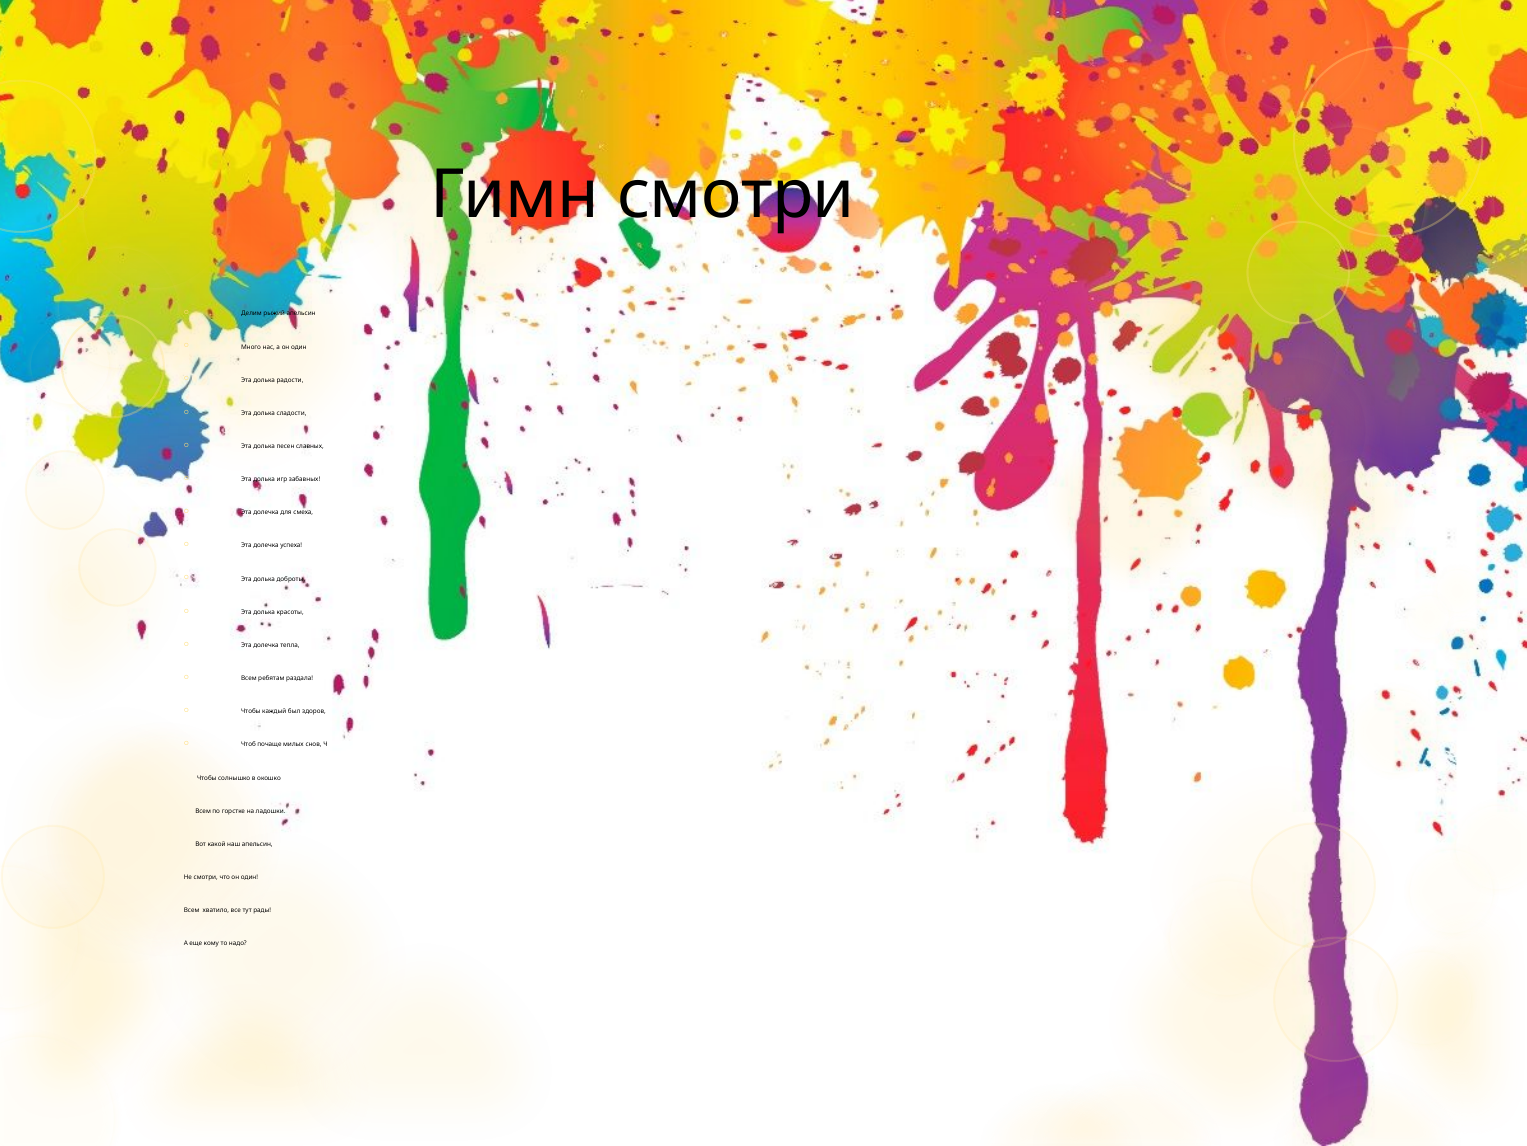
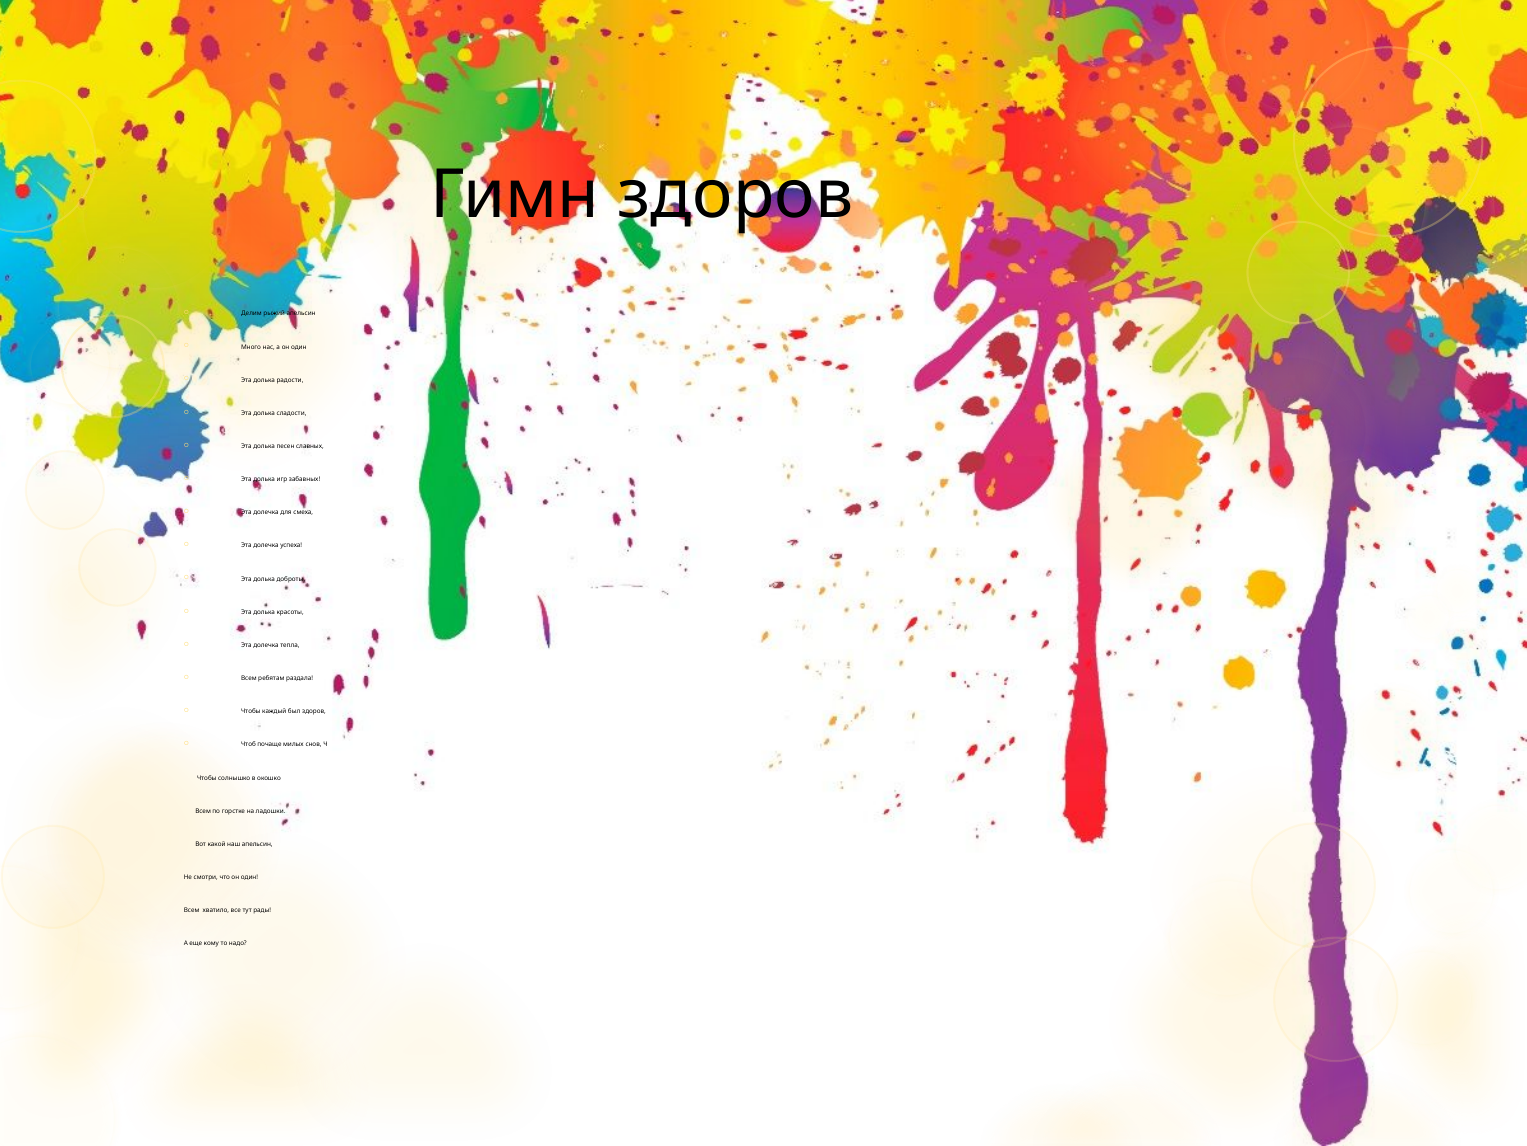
Гимн смотри: смотри -> здоров (735, 195)
